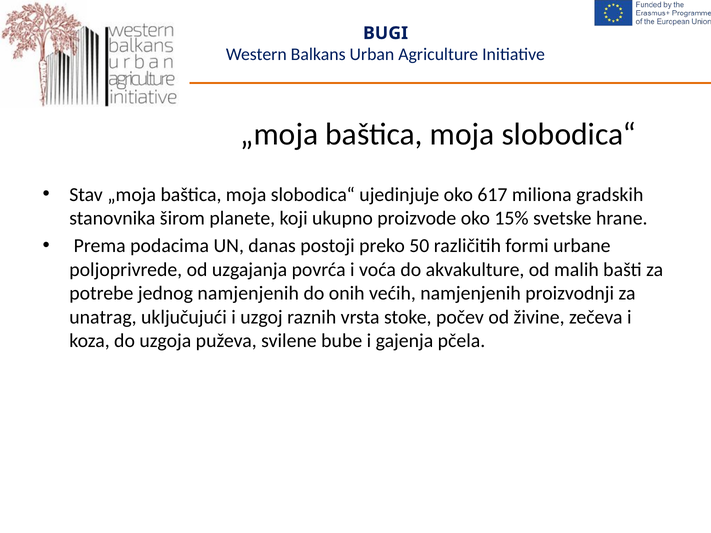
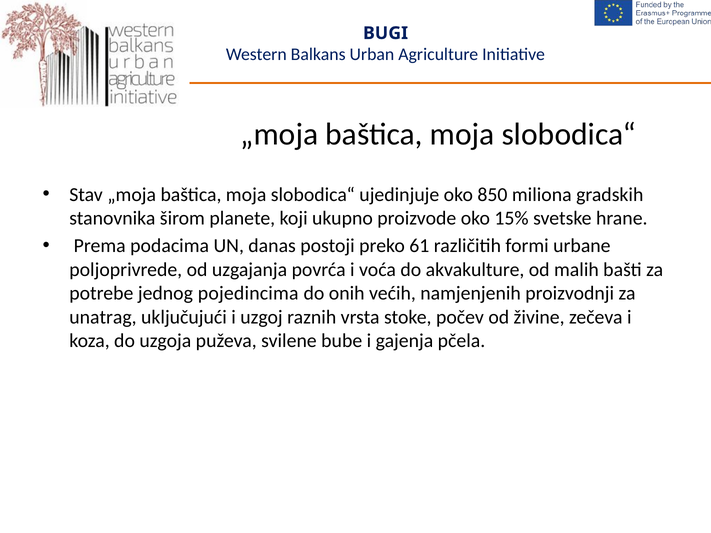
617: 617 -> 850 (492, 195)
50: 50 -> 61 (419, 246)
jednog namjenjenih: namjenjenih -> pojedincima (248, 293)
